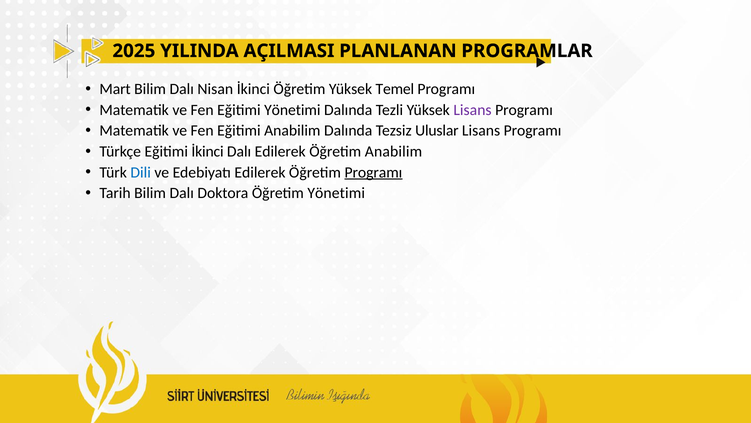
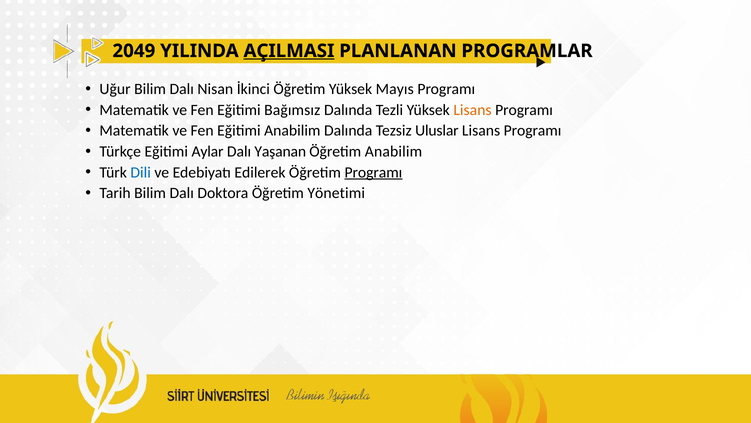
2025: 2025 -> 2049 (134, 51)
AÇILMASI underline: none -> present (289, 51)
Mart: Mart -> Uğur (115, 89)
Temel: Temel -> Mayıs (395, 89)
Eğitimi Yönetimi: Yönetimi -> Bağımsız (292, 110)
Lisans colour: purple -> orange (473, 110)
Eğitimi İkinci: İkinci -> Aylar (208, 151)
Dalı Edilerek: Edilerek -> Yaşanan (280, 151)
